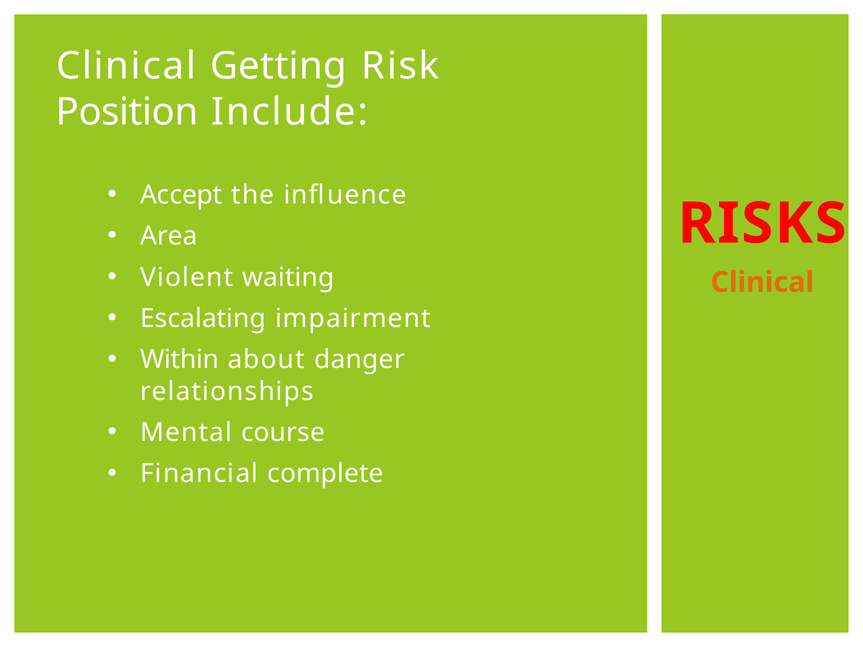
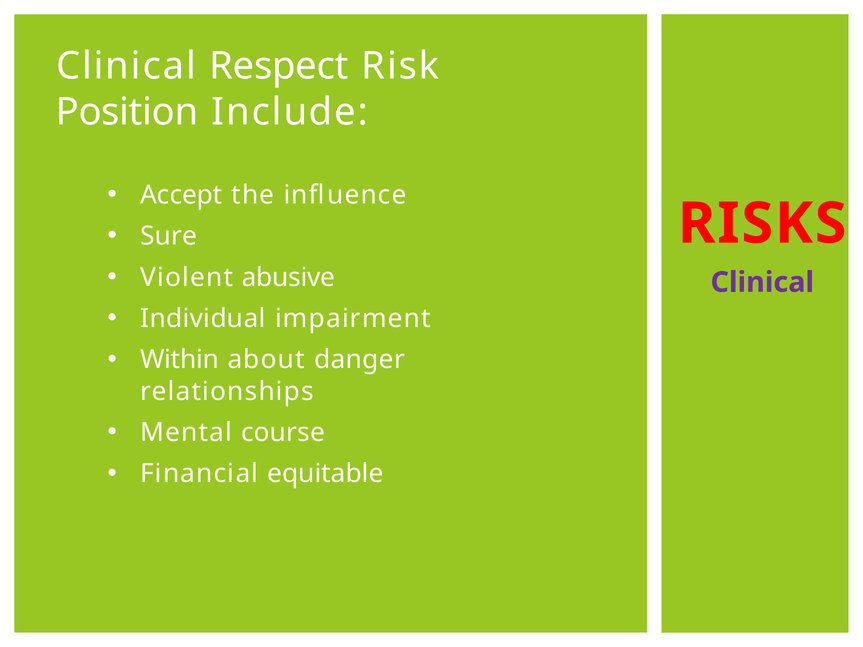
Getting: Getting -> Respect (279, 66)
Area: Area -> Sure (169, 236)
waiting: waiting -> abusive (289, 277)
Clinical colour: orange -> purple (762, 282)
Escalating: Escalating -> Individual (203, 319)
complete: complete -> equitable (325, 474)
